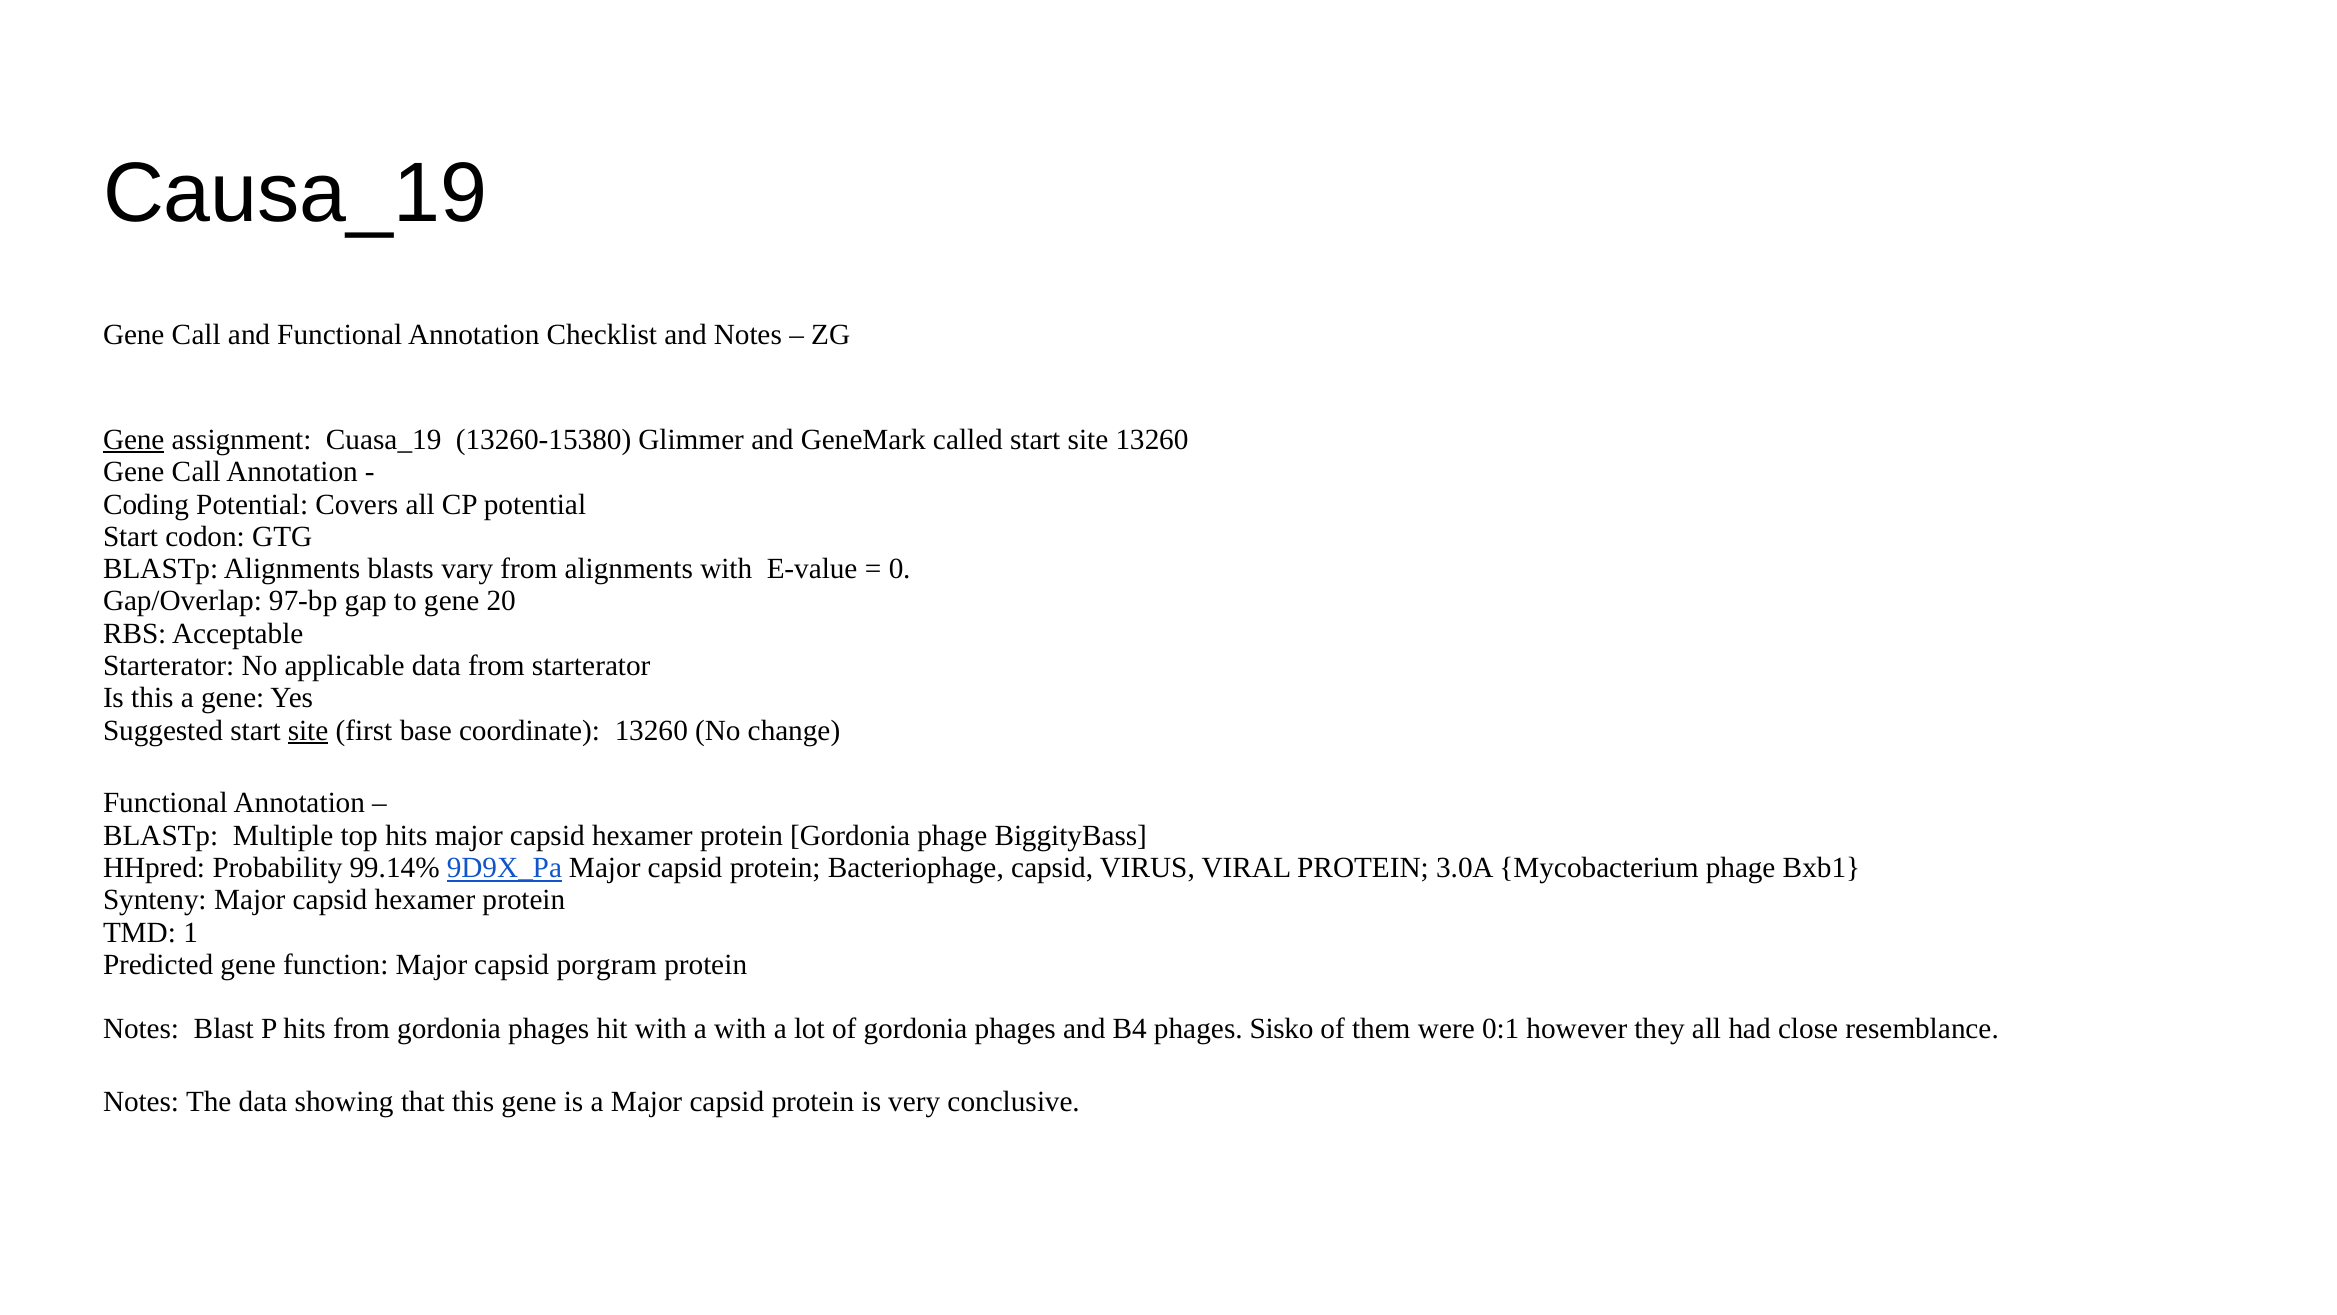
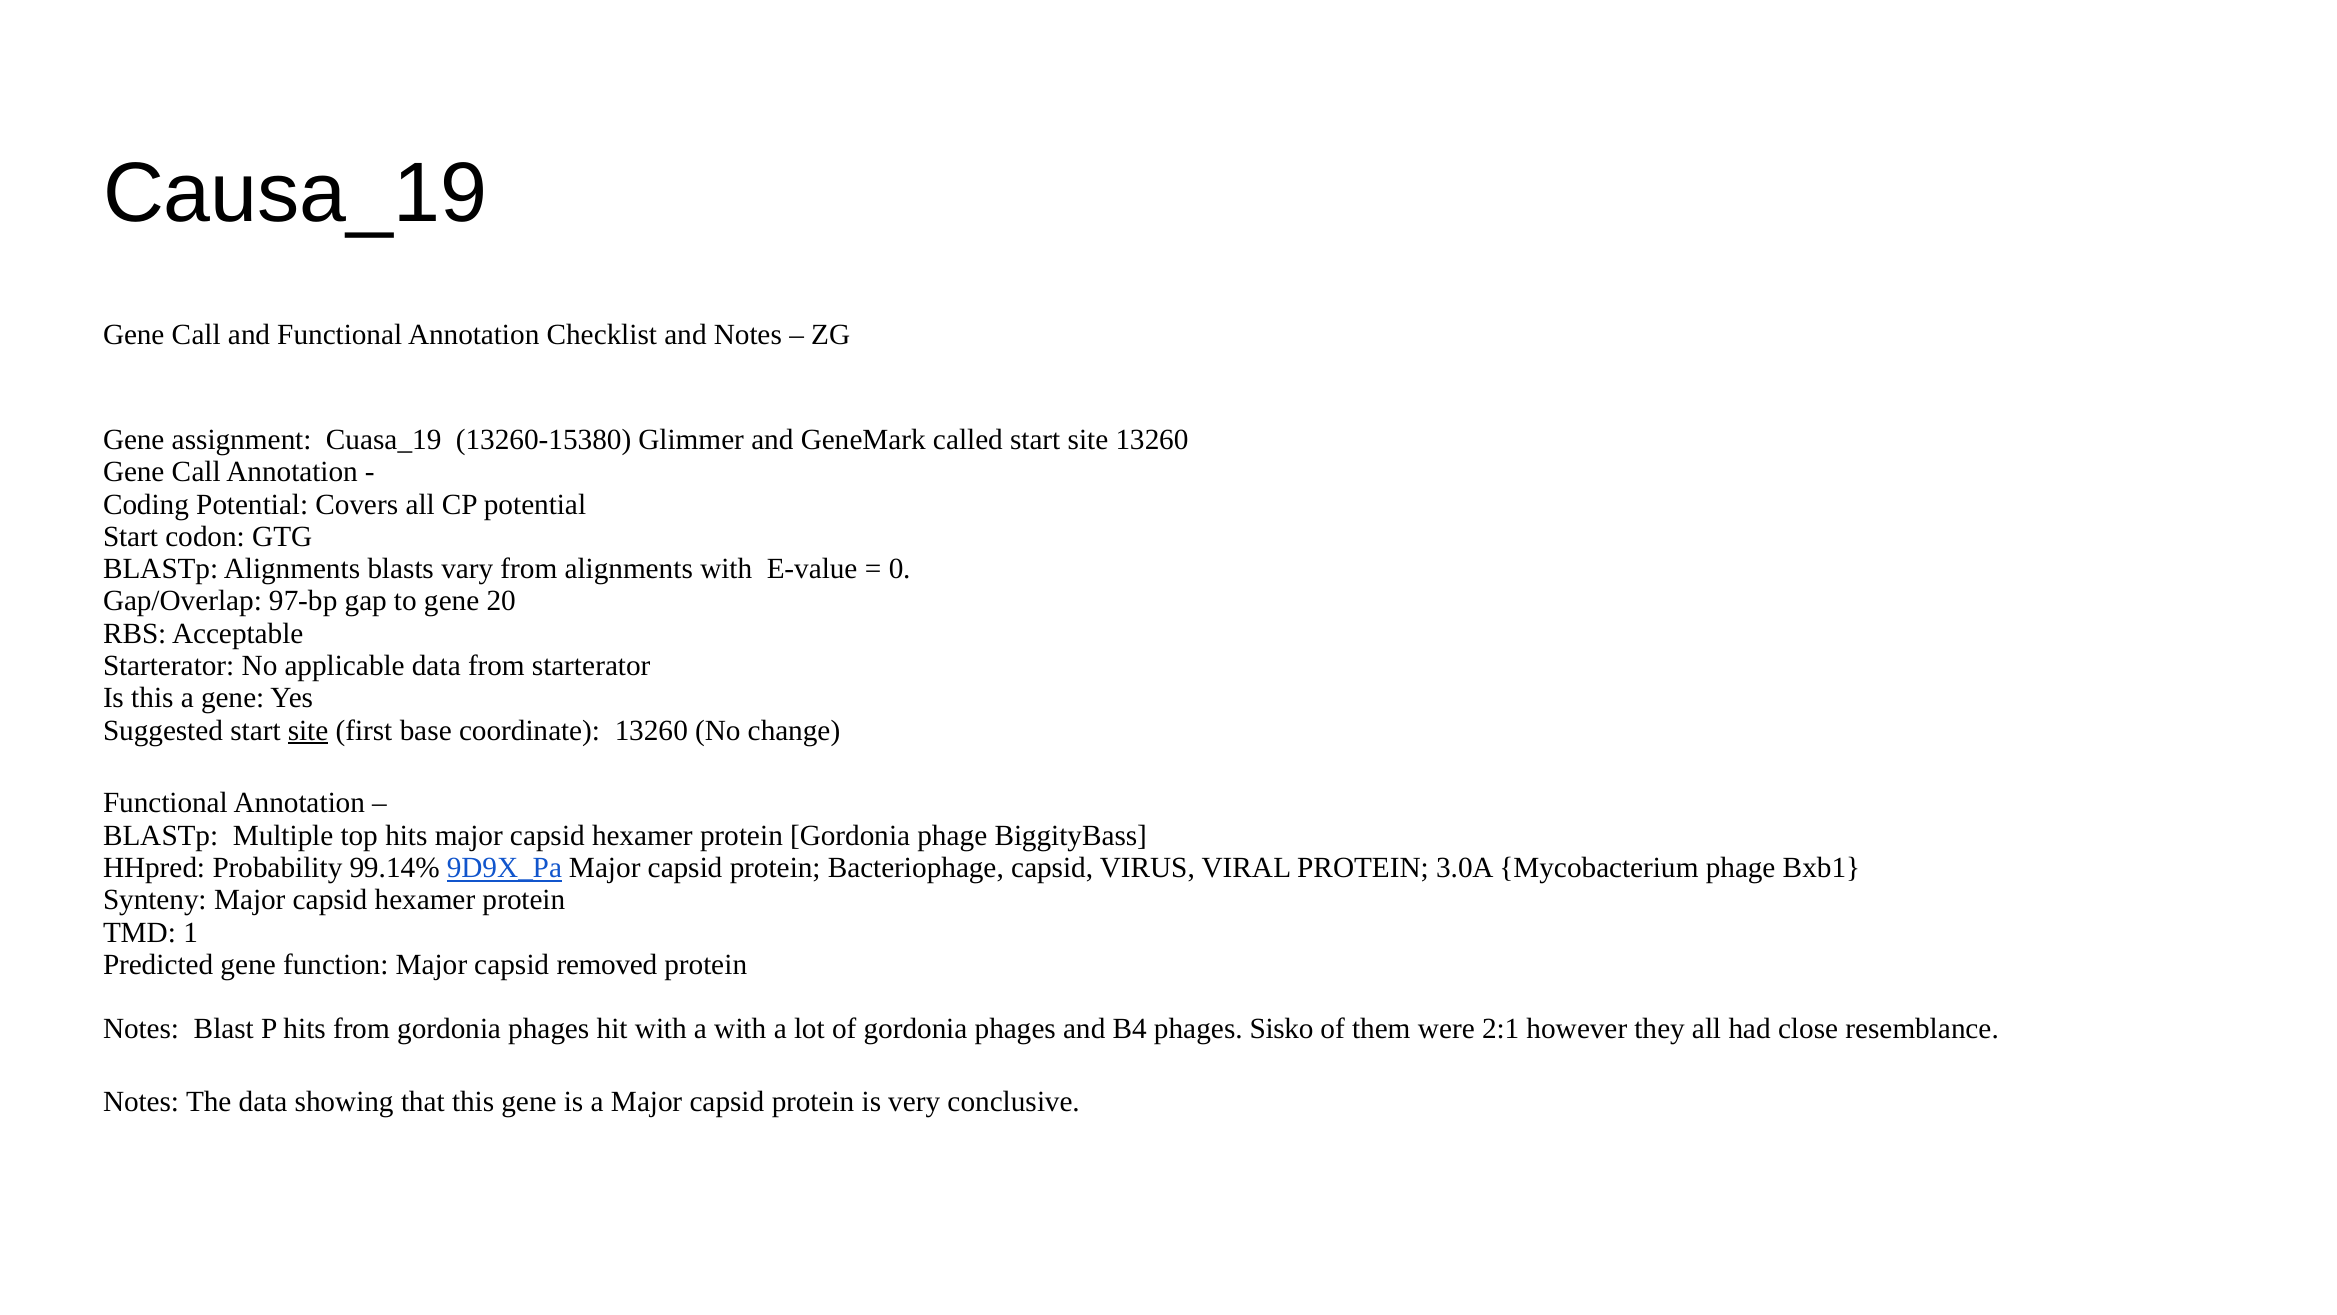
Gene underline: present -> none (134, 440)
porgram: porgram -> removed (607, 964)
0:1: 0:1 -> 2:1 (1501, 1029)
